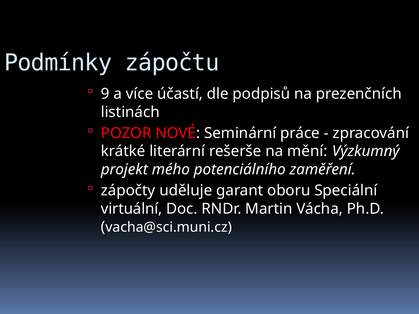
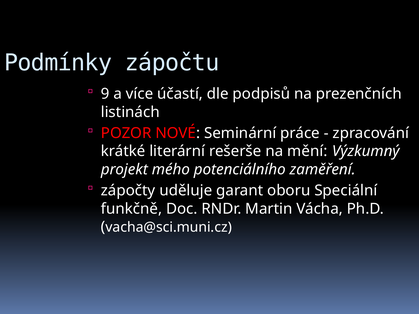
virtuální: virtuální -> funkčně (132, 209)
